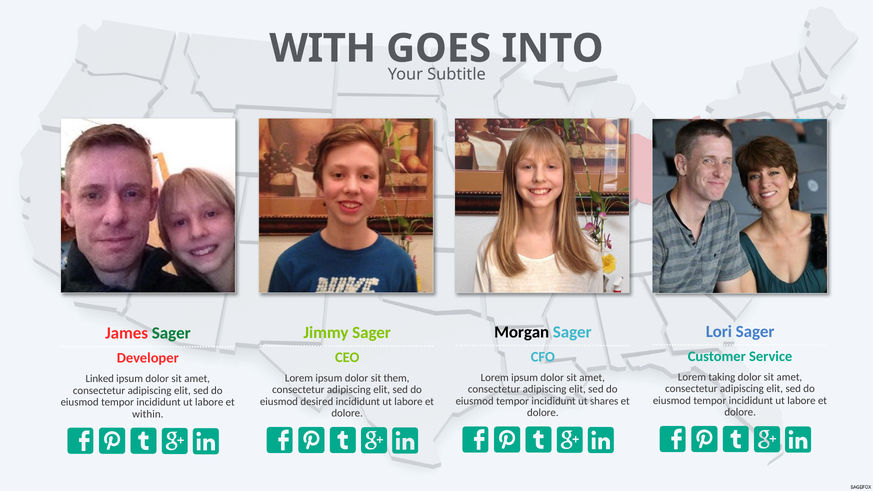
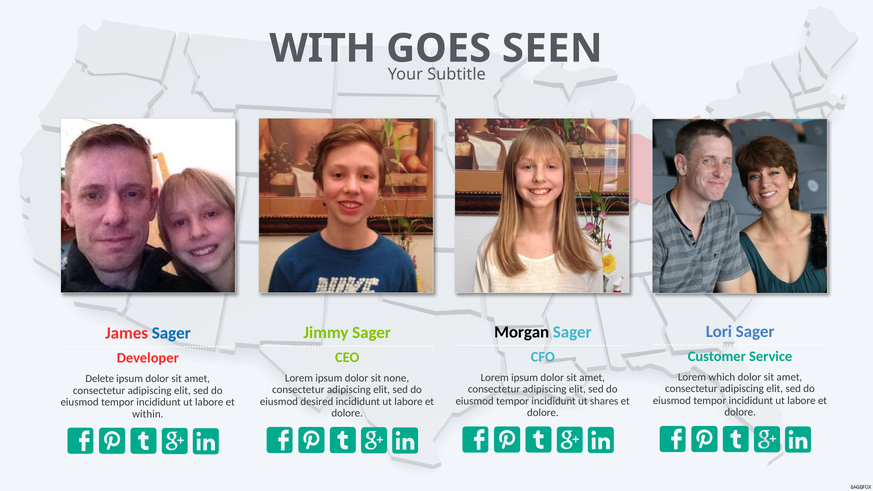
INTO: INTO -> SEEN (552, 48)
Sager colour: green -> blue (171, 333)
taking: taking -> which (722, 377)
them: them -> none (396, 378)
Linked: Linked -> Delete (100, 379)
